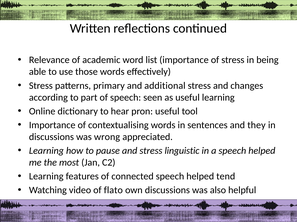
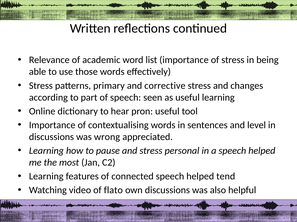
additional: additional -> corrective (165, 86)
they: they -> level (257, 125)
linguistic: linguistic -> personal (182, 151)
